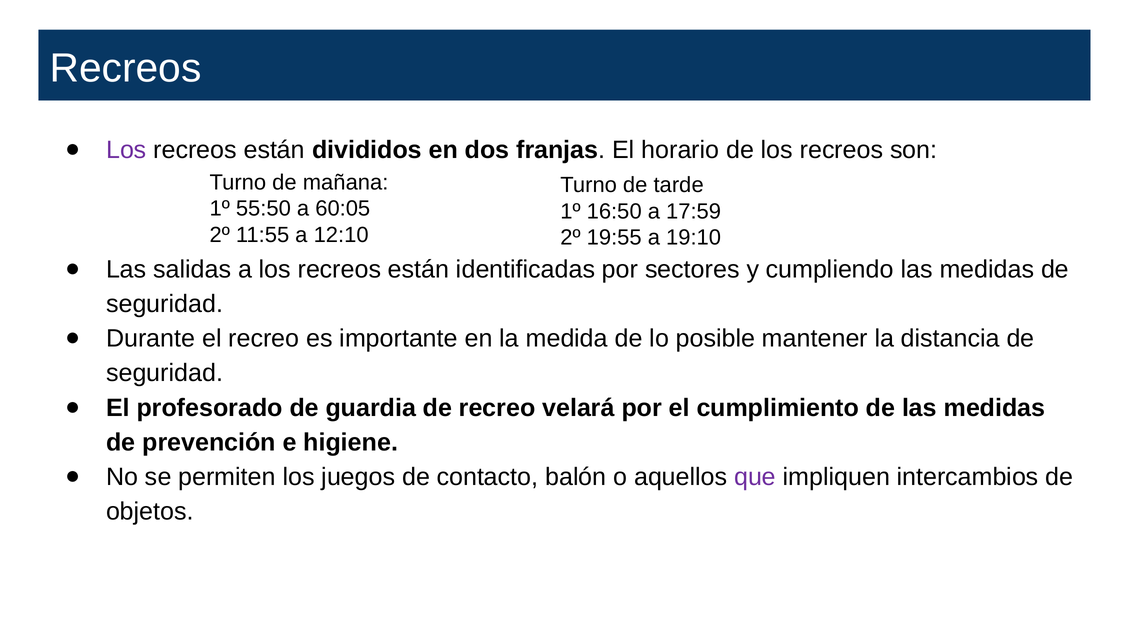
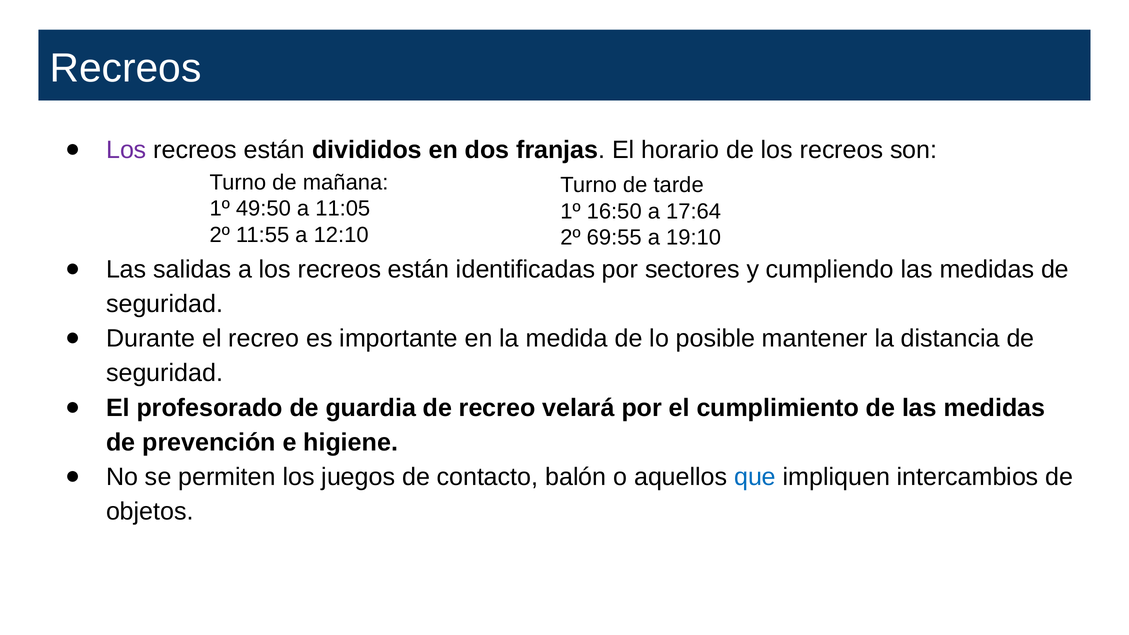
55:50: 55:50 -> 49:50 (263, 209)
60:05: 60:05 -> 11:05 (343, 209)
17:59: 17:59 -> 17:64 (694, 211)
19:55: 19:55 -> 69:55 (614, 238)
que colour: purple -> blue (755, 477)
